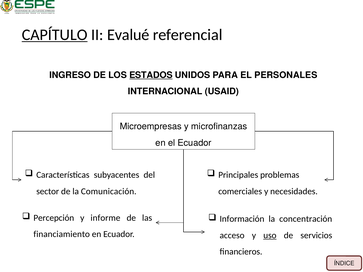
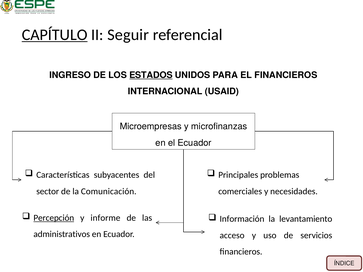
Evalué: Evalué -> Seguir (128, 35)
EL PERSONALES: PERSONALES -> FINANCIEROS (286, 75)
Percepción underline: none -> present (54, 218)
concentración: concentración -> levantamiento (306, 219)
financiamiento: financiamiento -> administrativos (62, 234)
uso underline: present -> none (270, 236)
